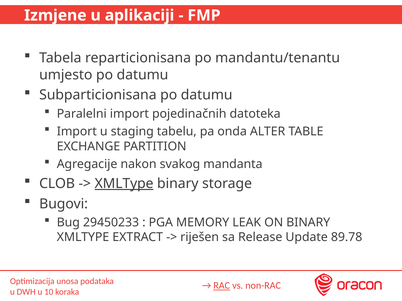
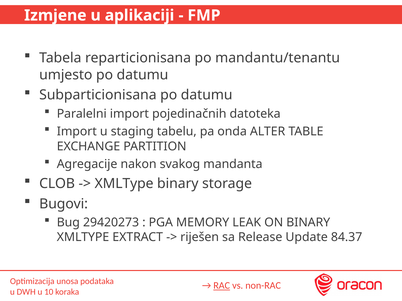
XMLType underline: present -> none (124, 184)
29450233: 29450233 -> 29420273 (111, 223)
89.78: 89.78 -> 84.37 (347, 238)
